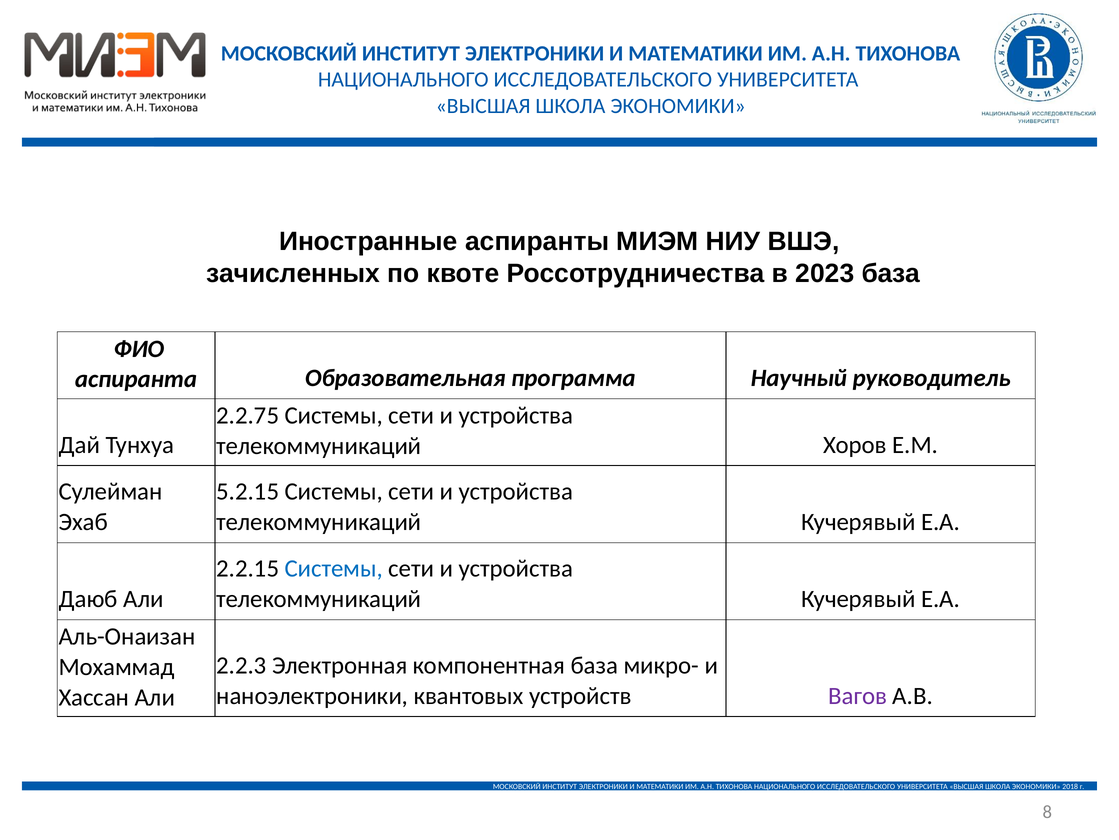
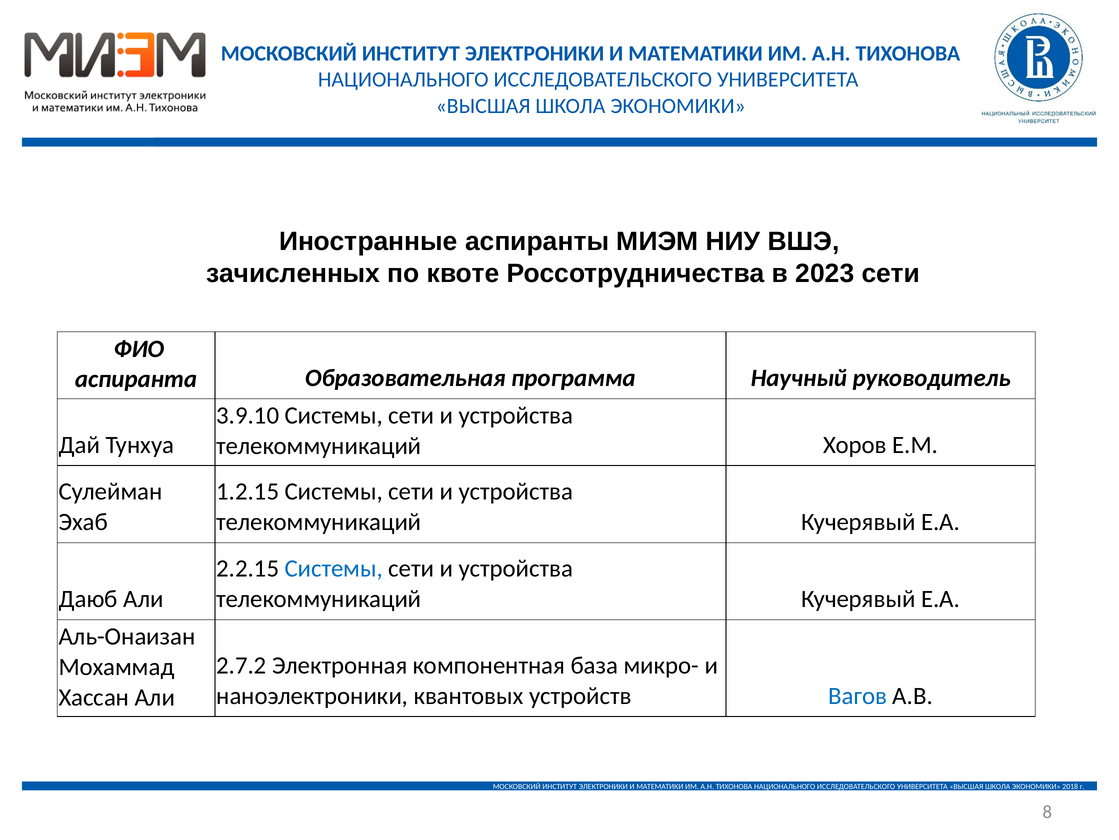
2023 база: база -> сети (891, 273)
2.2.75: 2.2.75 -> 3.9.10 (248, 415)
5.2.15: 5.2.15 -> 1.2.15 (248, 491)
2.2.3: 2.2.3 -> 2.7.2 (241, 665)
Вагов colour: purple -> blue (858, 695)
